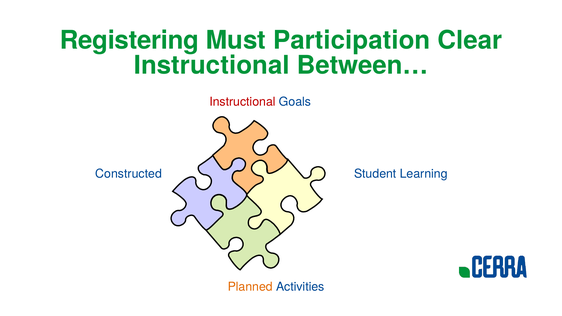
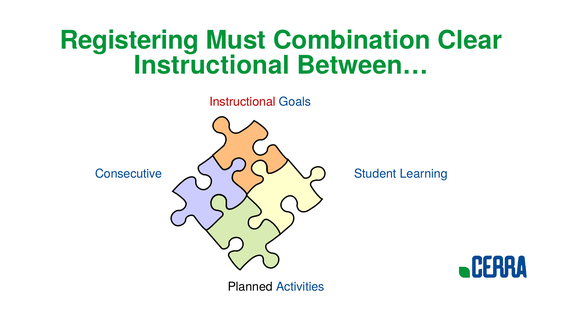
Participation: Participation -> Combination (352, 41)
Constructed: Constructed -> Consecutive (129, 174)
Planned colour: orange -> black (250, 287)
